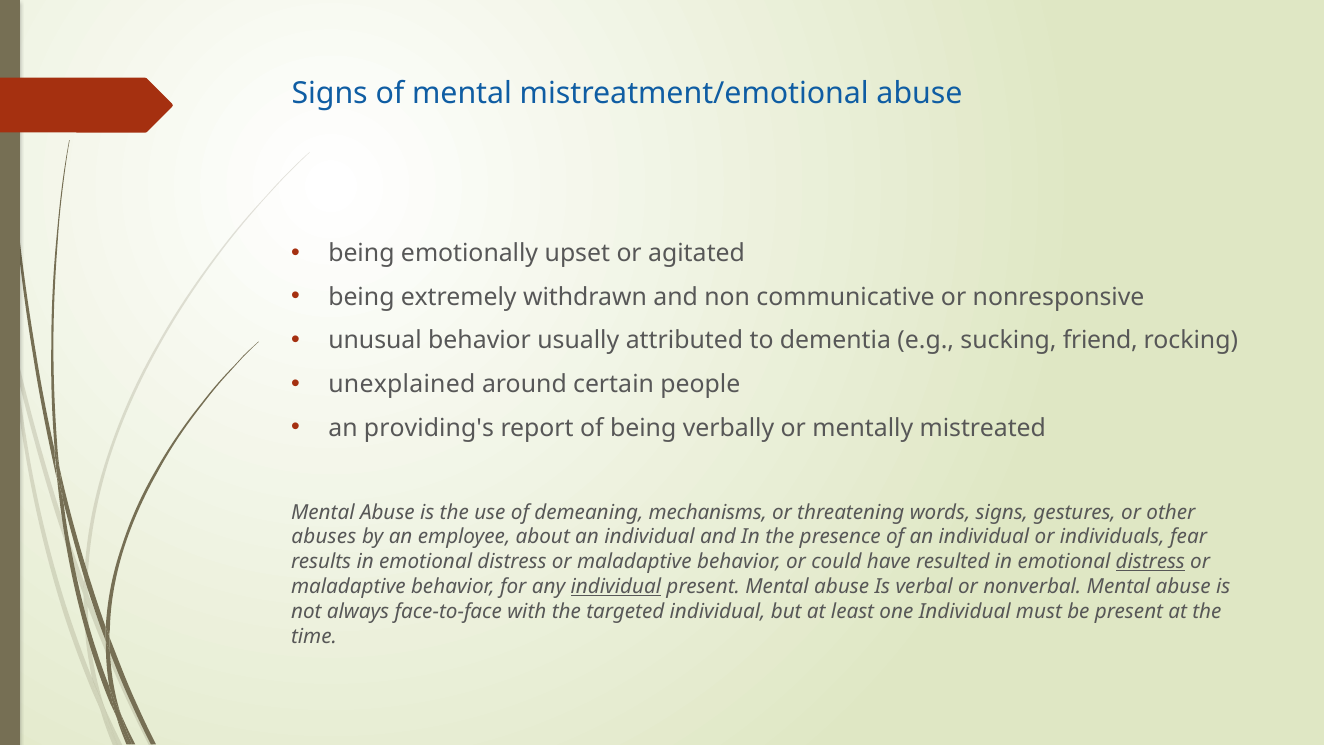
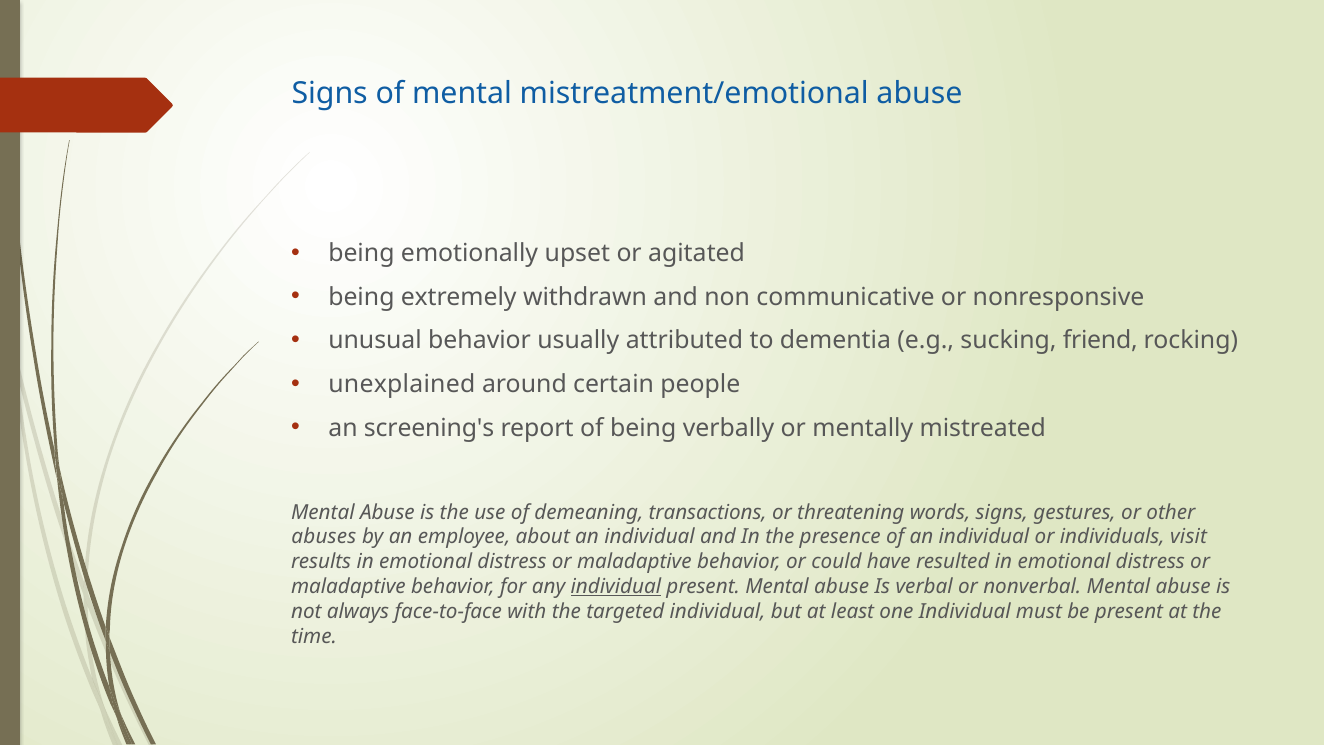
providing's: providing's -> screening's (429, 428)
mechanisms: mechanisms -> transactions (708, 512)
fear: fear -> visit (1189, 537)
distress underline: present -> none (1150, 562)
